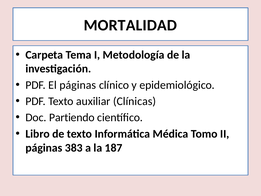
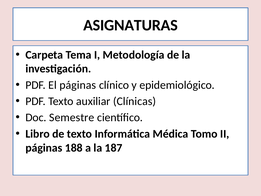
MORTALIDAD: MORTALIDAD -> ASIGNATURAS (130, 25)
Partiendo: Partiendo -> Semestre (72, 117)
383: 383 -> 188 (74, 148)
